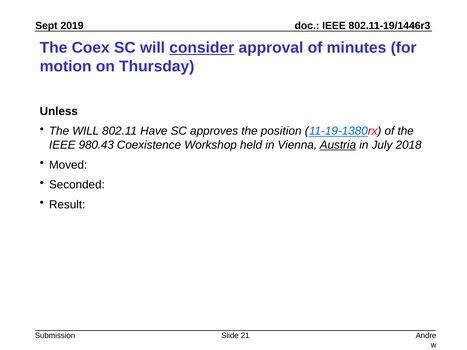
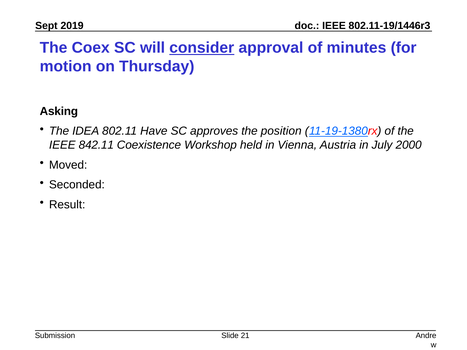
Unless: Unless -> Asking (59, 111)
The WILL: WILL -> IDEA (86, 131)
980.43: 980.43 -> 842.11 (96, 145)
Austria underline: present -> none (338, 145)
2018: 2018 -> 2000 (409, 145)
